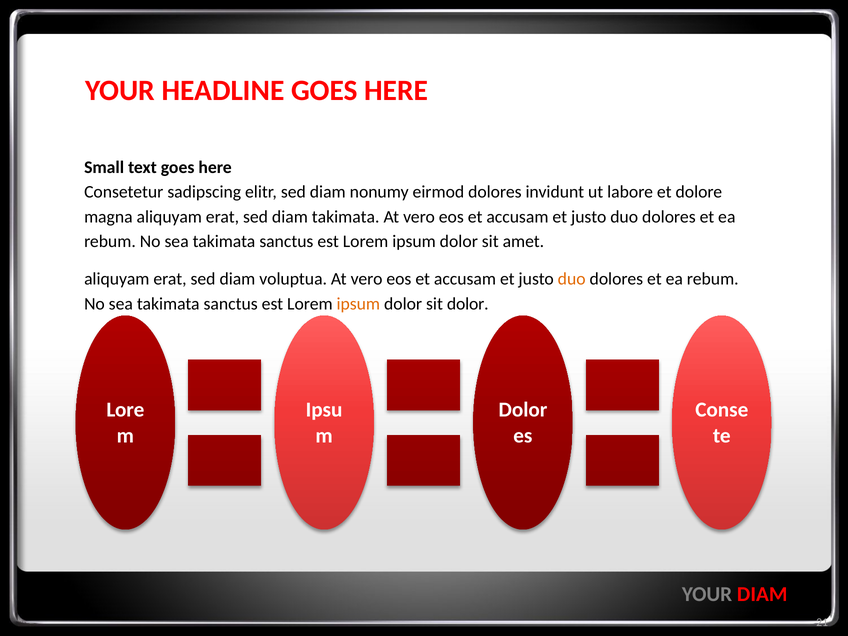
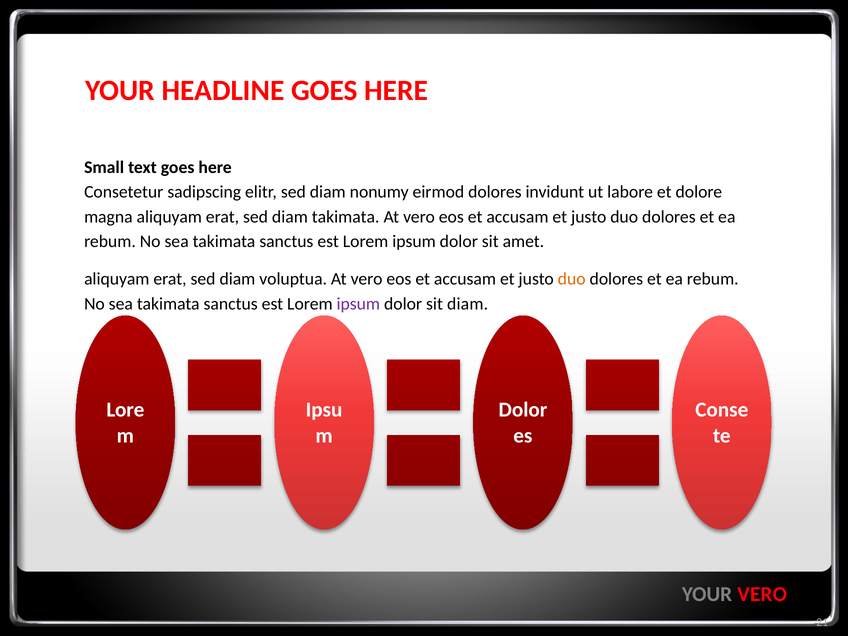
ipsum colour: orange -> purple (358, 304)
sit dolor: dolor -> diam (468, 304)
YOUR DIAM: DIAM -> VERO (762, 594)
